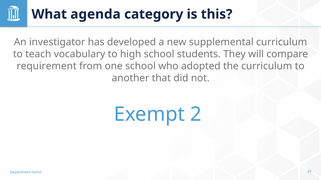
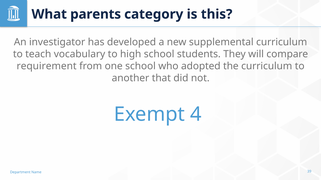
agenda: agenda -> parents (96, 14)
2: 2 -> 4 (196, 115)
